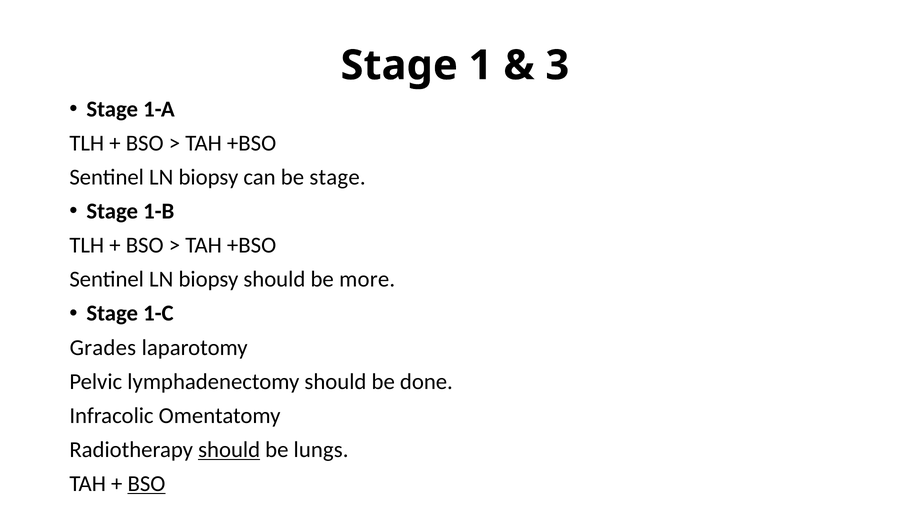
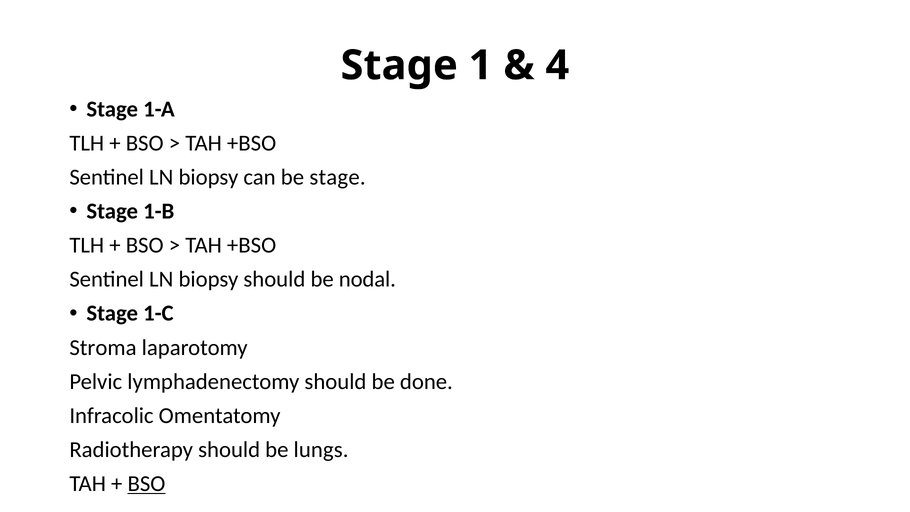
3: 3 -> 4 (557, 65)
more: more -> nodal (367, 279)
Grades: Grades -> Stroma (103, 347)
should underline: present -> none (229, 450)
